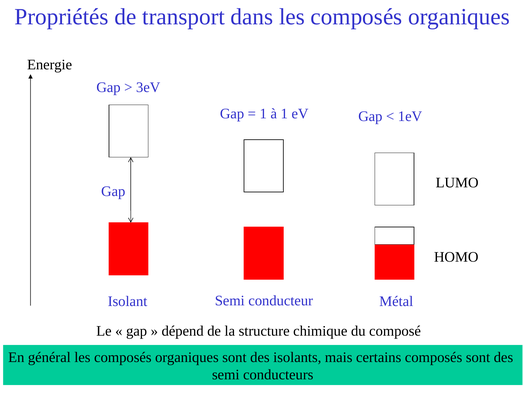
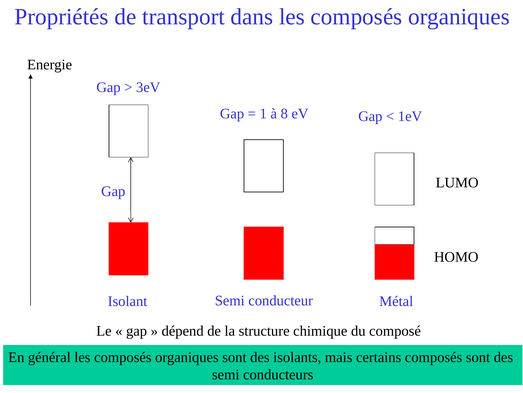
à 1: 1 -> 8 (284, 113)
